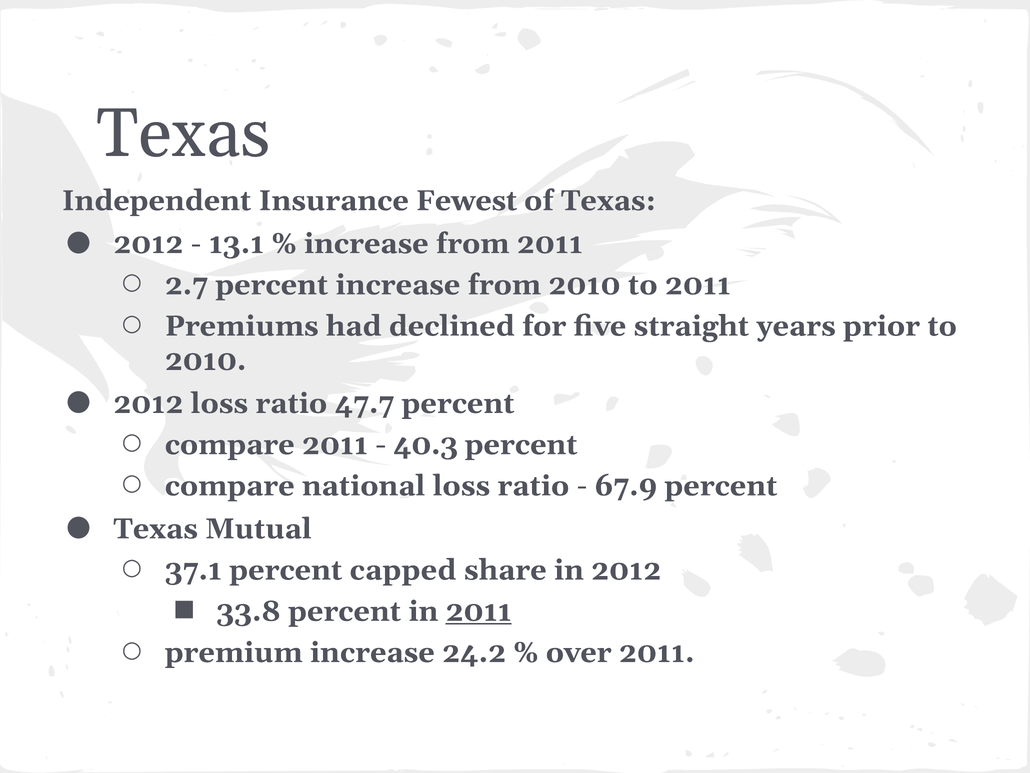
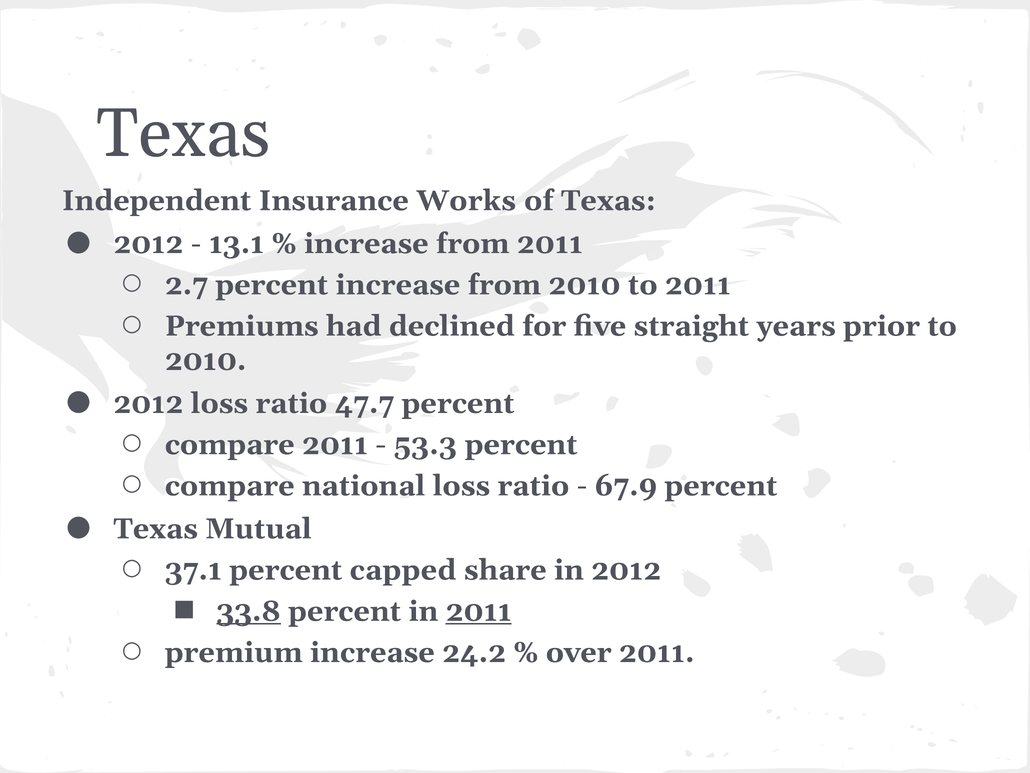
Fewest: Fewest -> Works (466, 201)
40.3: 40.3 -> 53.3 (425, 444)
33.8 underline: none -> present (249, 611)
